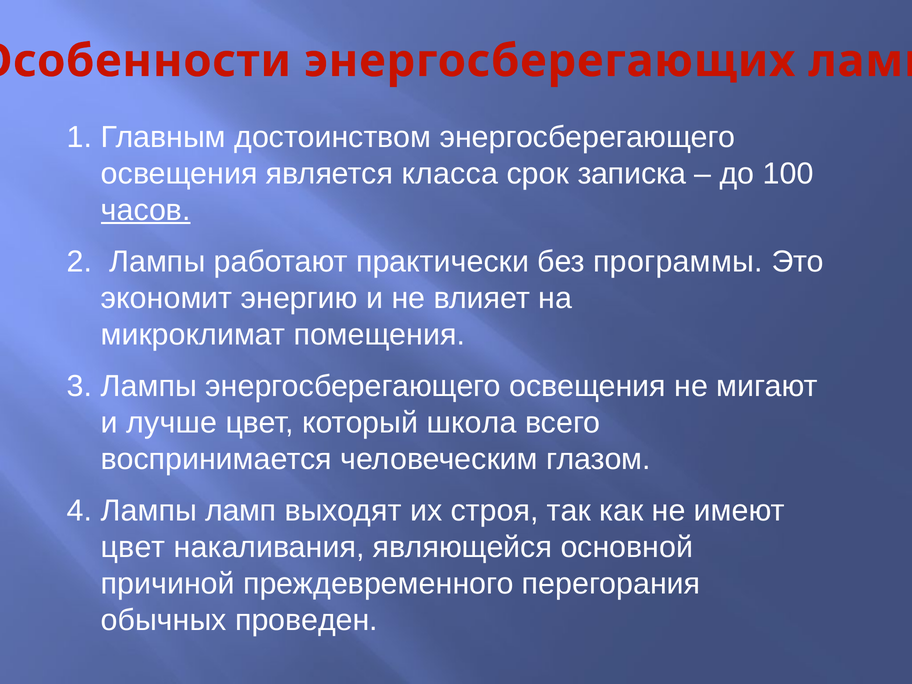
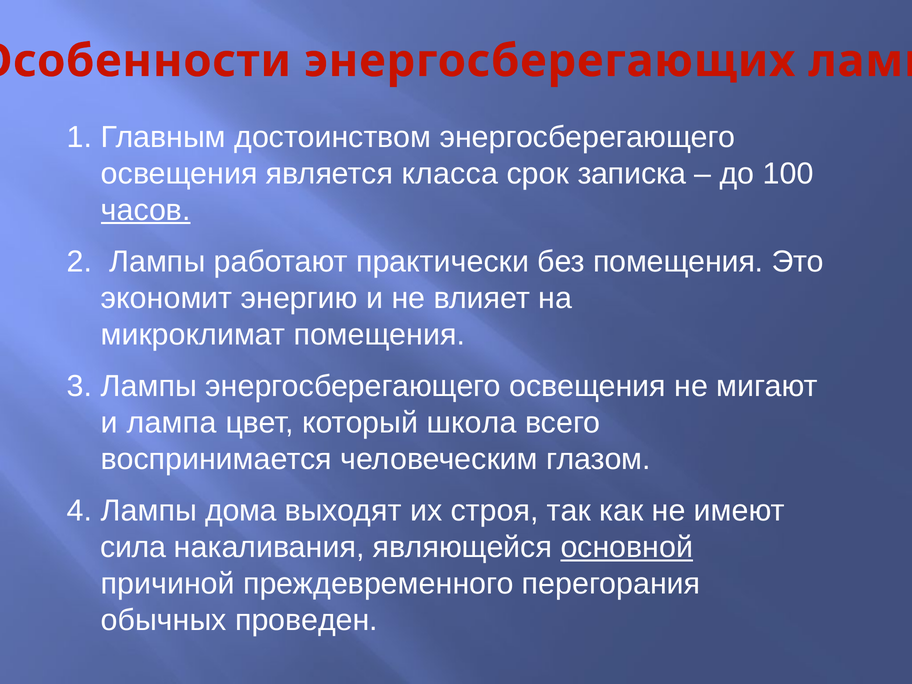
без программы: программы -> помещения (678, 262)
лучше: лучше -> лампа (172, 423)
Лампы ламп: ламп -> дома (241, 511)
цвет: цвет -> сила (133, 547)
основной underline: none -> present (627, 547)
